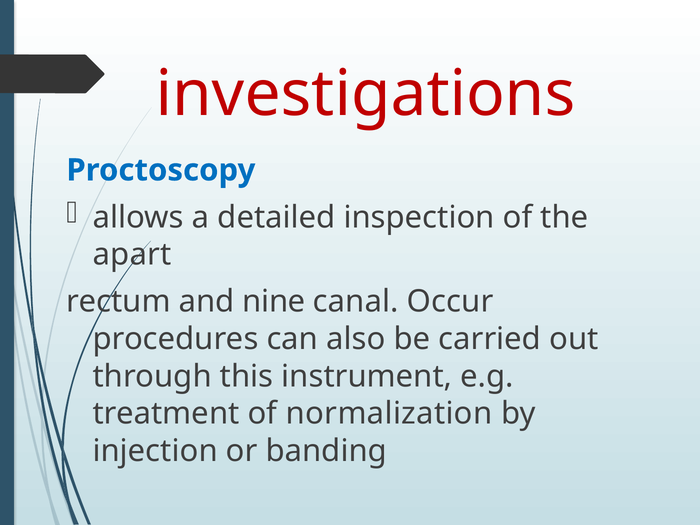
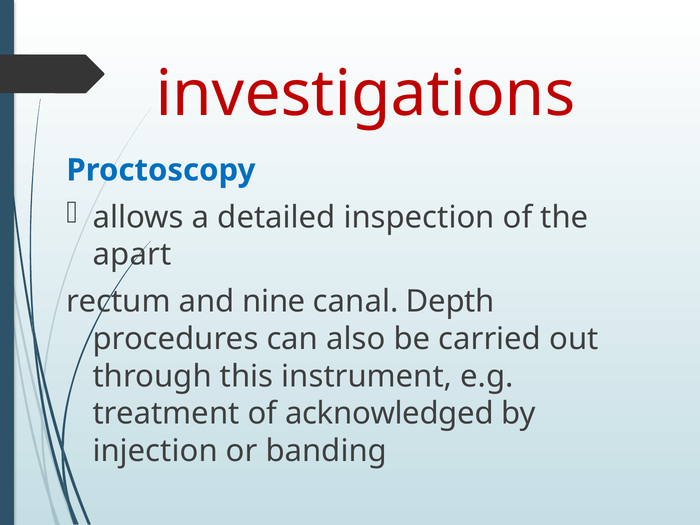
Occur: Occur -> Depth (450, 302)
normalization: normalization -> acknowledged (389, 414)
